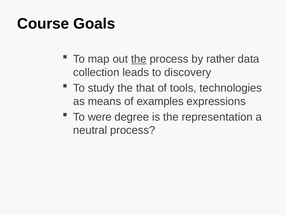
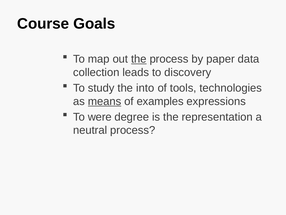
rather: rather -> paper (221, 59)
that: that -> into (145, 88)
means underline: none -> present (105, 101)
